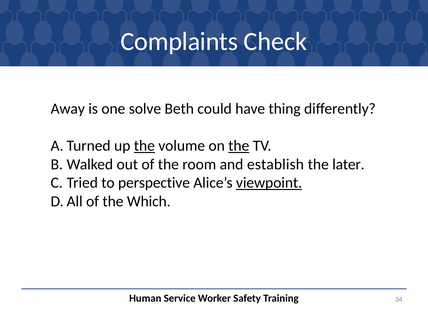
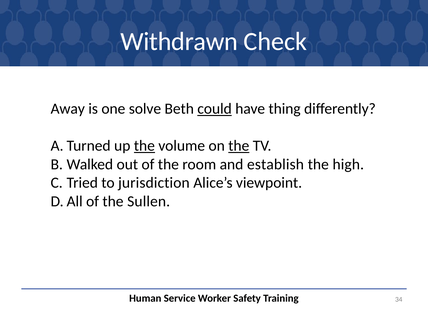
Complaints: Complaints -> Withdrawn (179, 41)
could underline: none -> present (215, 109)
later: later -> high (348, 164)
perspective: perspective -> jurisdiction (154, 183)
viewpoint underline: present -> none (269, 183)
Which: Which -> Sullen (149, 201)
